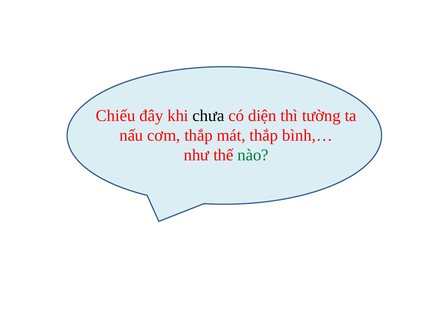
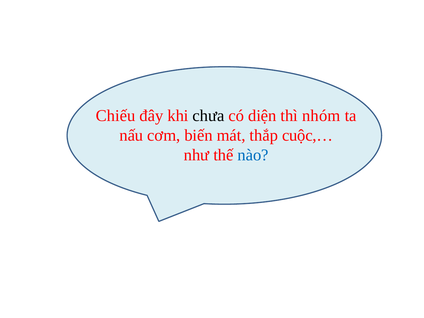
tường: tường -> nhóm (321, 116)
cơm thắp: thắp -> biến (199, 135)
bình,…: bình,… -> cuộc,… (308, 135)
nào colour: green -> blue (253, 155)
